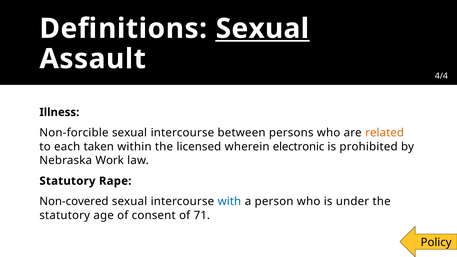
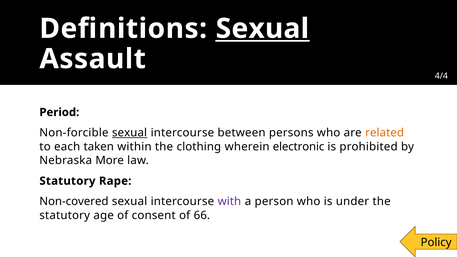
Illness: Illness -> Period (59, 112)
sexual underline: none -> present (130, 133)
licensed: licensed -> clothing (199, 147)
Work: Work -> More (110, 161)
with colour: blue -> purple (229, 202)
71: 71 -> 66 (202, 215)
